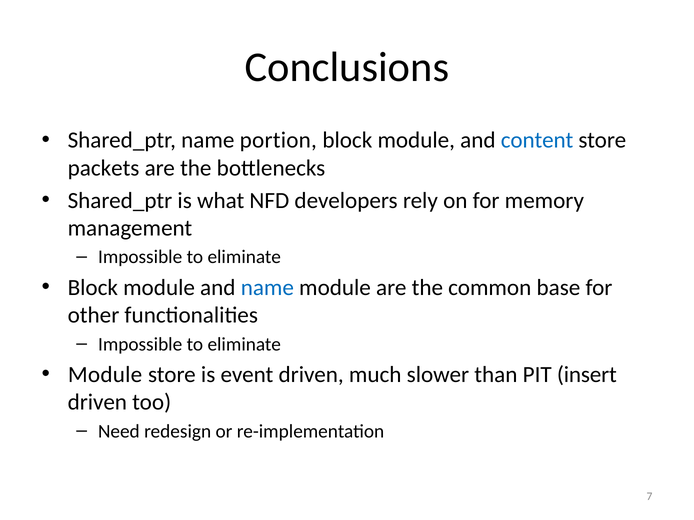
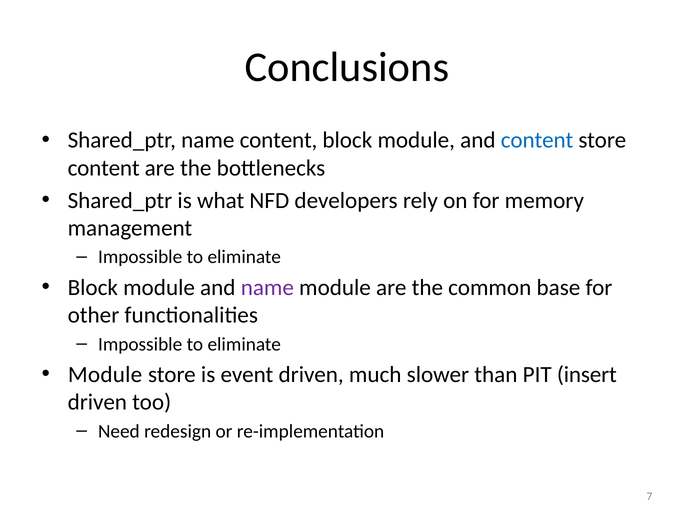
name portion: portion -> content (279, 140)
packets: packets -> content (104, 168)
name colour: blue -> purple (267, 288)
